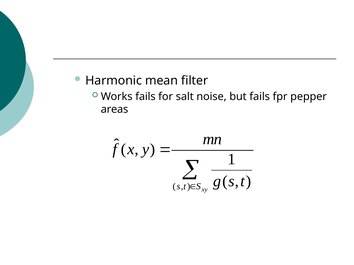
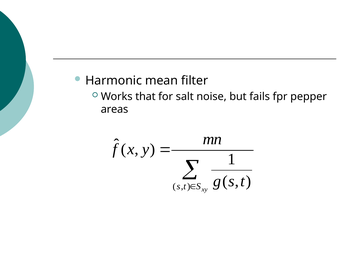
Works fails: fails -> that (145, 97)
